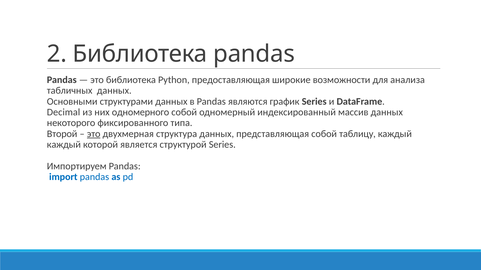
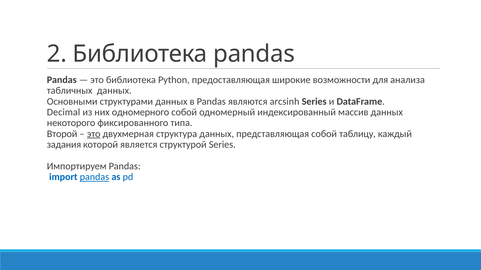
график: график -> arcsinh (285, 102)
каждый: каждый -> задания (64, 145)
pandas underline: none -> present (94, 177)
